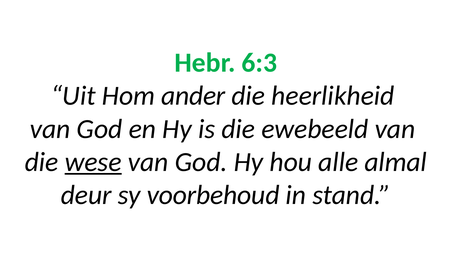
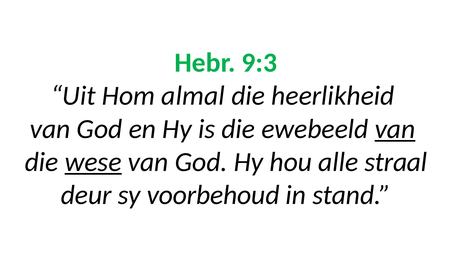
6:3: 6:3 -> 9:3 (259, 63)
ander: ander -> almal (193, 96)
van underline: none -> present (395, 129)
almal: almal -> straal (396, 162)
